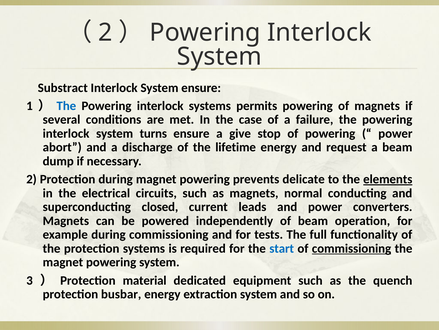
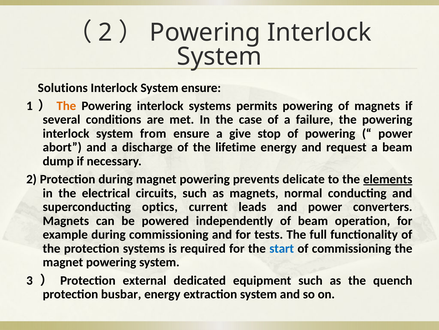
Substract: Substract -> Solutions (63, 88)
The colour: blue -> orange (66, 106)
turns: turns -> from (153, 133)
closed: closed -> optics (160, 207)
commissioning underline: present -> none (352, 248)
material: material -> external (145, 280)
